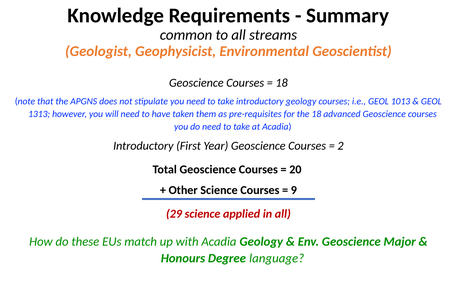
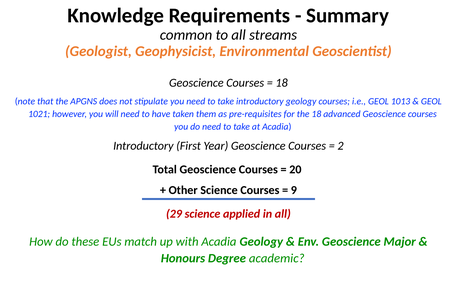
1313: 1313 -> 1021 (39, 114)
language: language -> academic (277, 258)
